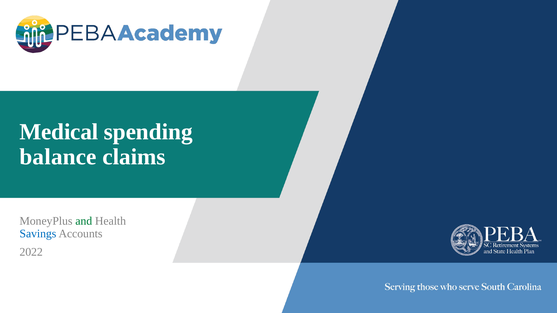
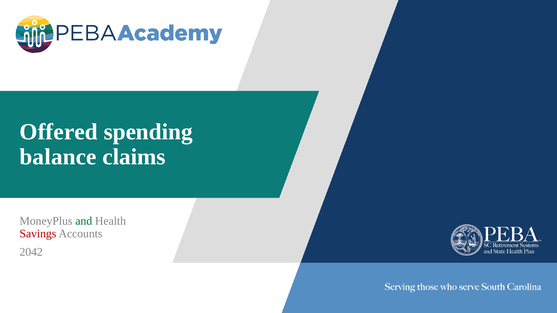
Medical: Medical -> Offered (59, 132)
Savings colour: blue -> red (38, 234)
2022: 2022 -> 2042 (31, 252)
